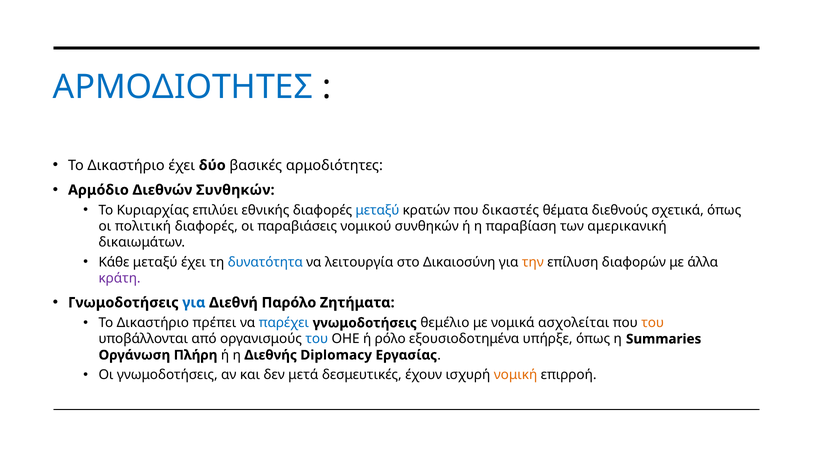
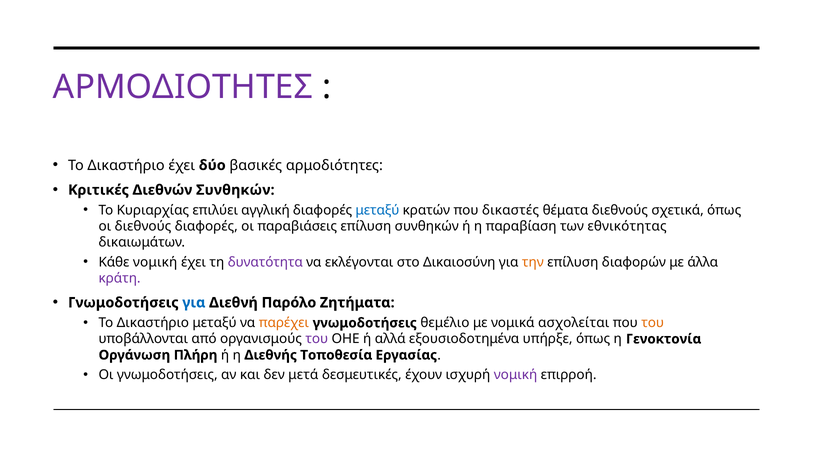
ΑΡΜΟΔΙΟΤΗΤΕΣ colour: blue -> purple (183, 87)
Αρμόδιο: Αρμόδιο -> Κριτικές (98, 190)
εθνικής: εθνικής -> αγγλική (266, 210)
οι πολιτική: πολιτική -> διεθνούς (143, 227)
παραβιάσεις νομικού: νομικού -> επίλυση (366, 227)
αμερικανική: αμερικανική -> εθνικότητας (627, 227)
Κάθε μεταξύ: μεταξύ -> νομική (155, 262)
δυνατότητα colour: blue -> purple (265, 262)
λειτουργία: λειτουργία -> εκλέγονται (359, 262)
Δικαστήριο πρέπει: πρέπει -> μεταξύ (215, 323)
παρέχει colour: blue -> orange (284, 323)
του colour: blue -> purple (317, 339)
ρόλο: ρόλο -> αλλά (390, 339)
Summaries: Summaries -> Γενοκτονία (664, 339)
Diplomacy: Diplomacy -> Τοποθεσία (336, 355)
νομική colour: orange -> purple (516, 375)
